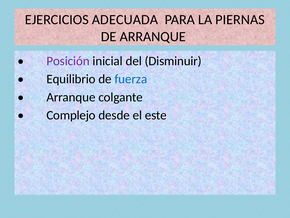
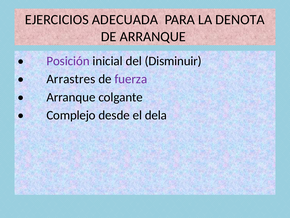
PIERNAS: PIERNAS -> DENOTA (240, 20)
Equilibrio: Equilibrio -> Arrastres (71, 79)
fuerza colour: blue -> purple (131, 79)
este: este -> dela (156, 115)
